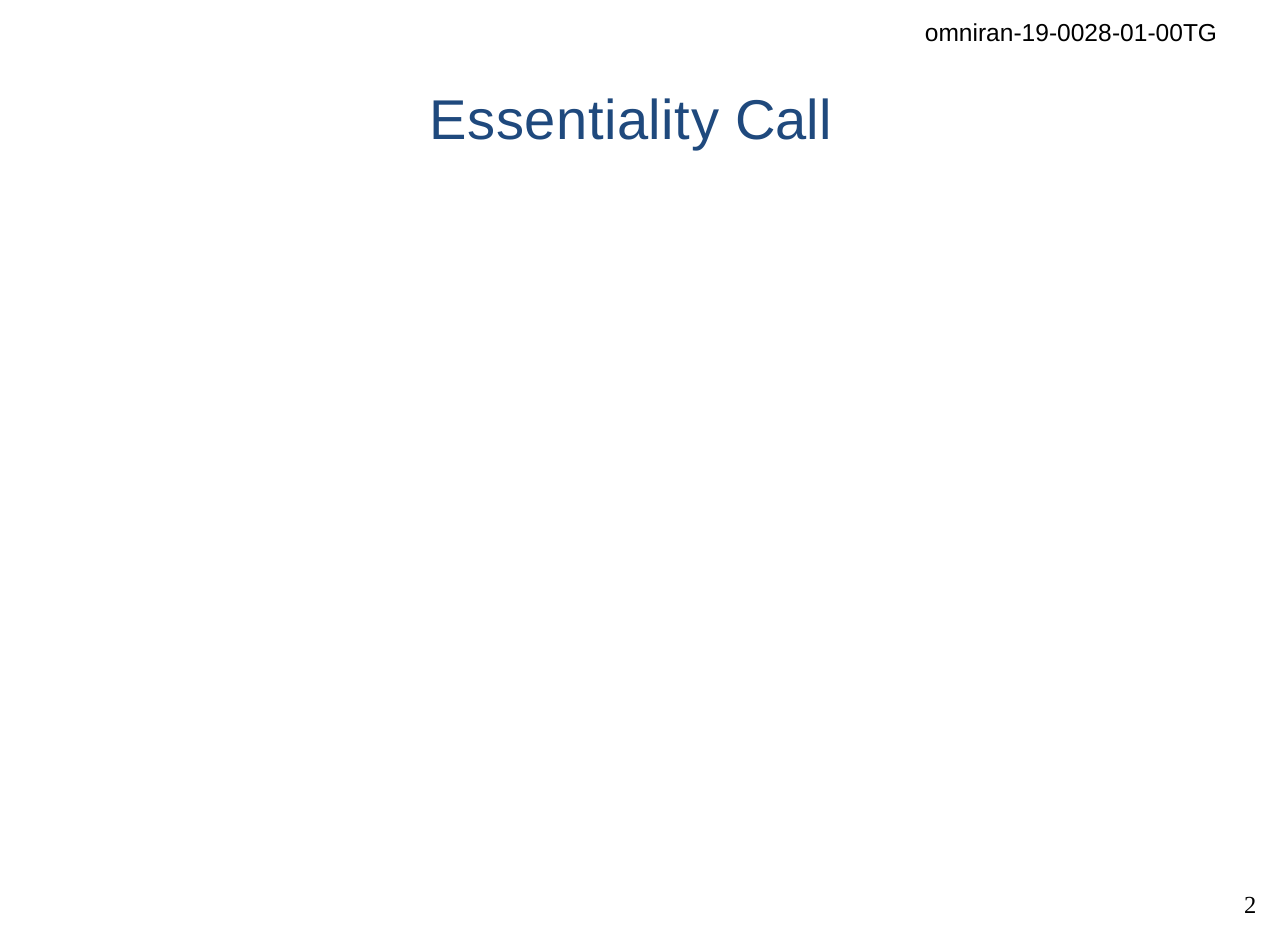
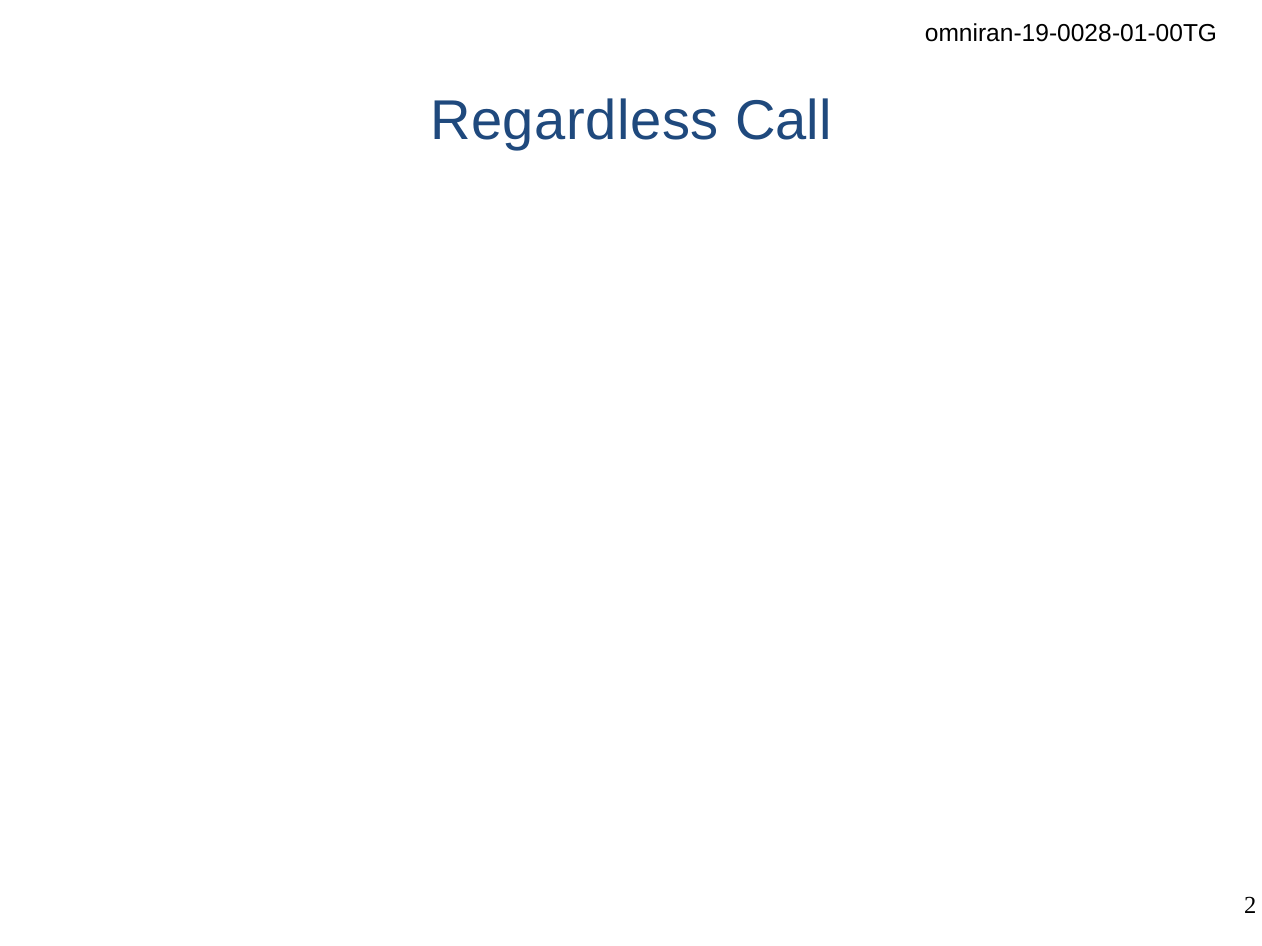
Essentiality: Essentiality -> Regardless (574, 121)
